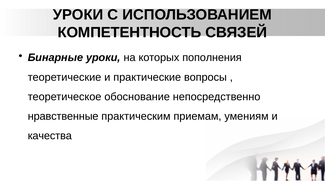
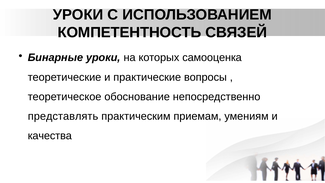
пополнения: пополнения -> самооценка (212, 58)
нравственные: нравственные -> представлять (63, 116)
